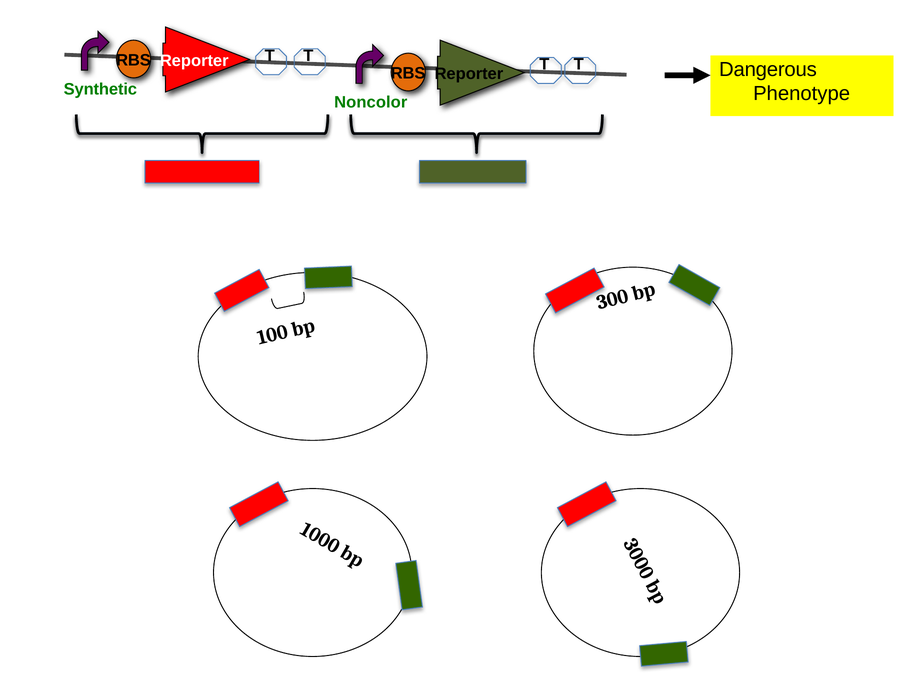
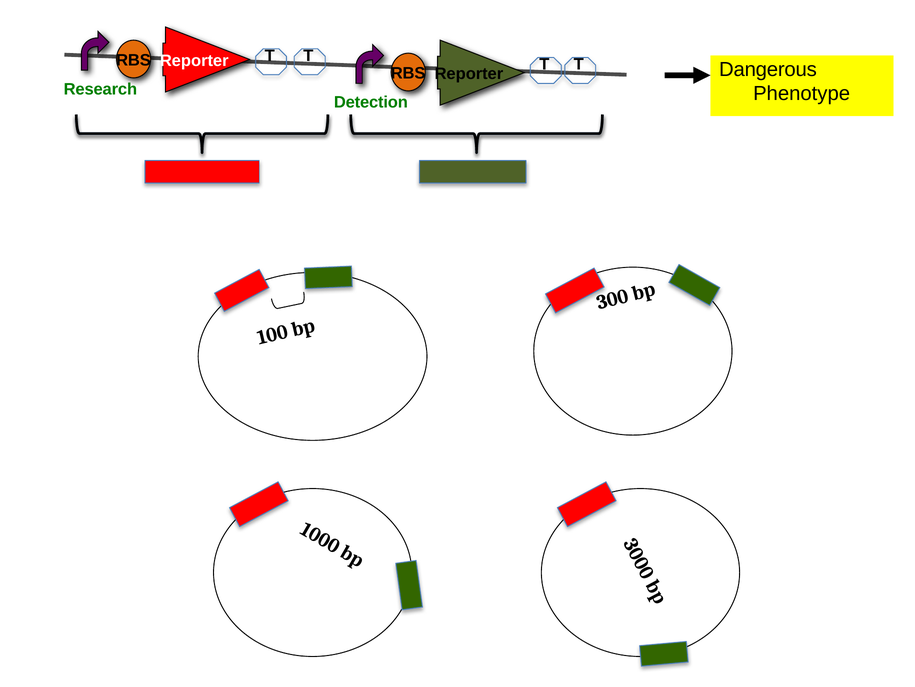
Synthetic: Synthetic -> Research (100, 89)
Noncolor: Noncolor -> Detection (371, 102)
